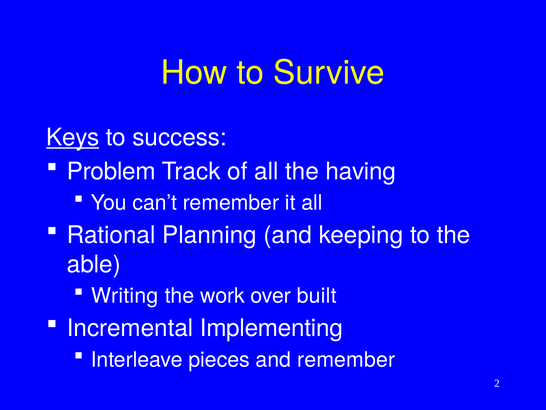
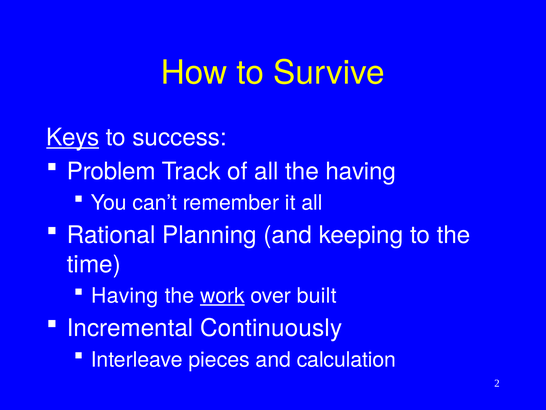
able: able -> time (94, 264)
Writing: Writing -> Having (125, 295)
work underline: none -> present (222, 295)
Implementing: Implementing -> Continuously (271, 328)
and remember: remember -> calculation (346, 359)
